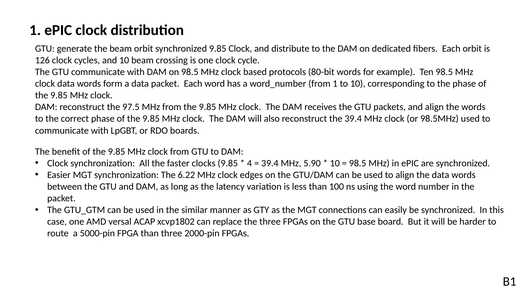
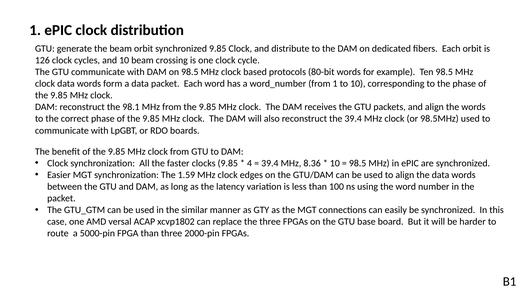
97.5: 97.5 -> 98.1 (131, 107)
5.90: 5.90 -> 8.36 (312, 163)
6.22: 6.22 -> 1.59 (186, 175)
